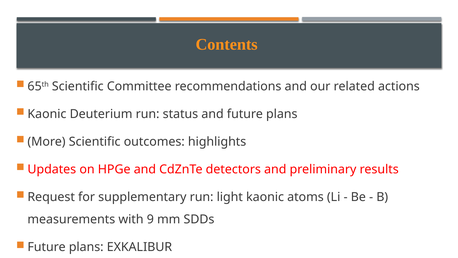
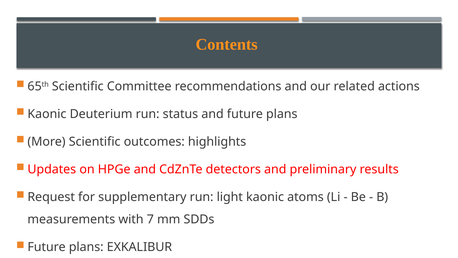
9: 9 -> 7 (150, 219)
